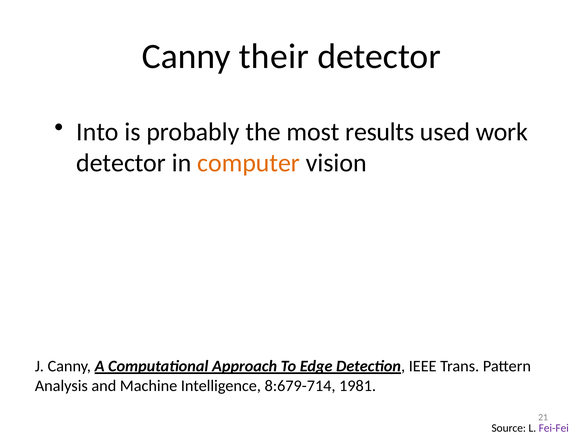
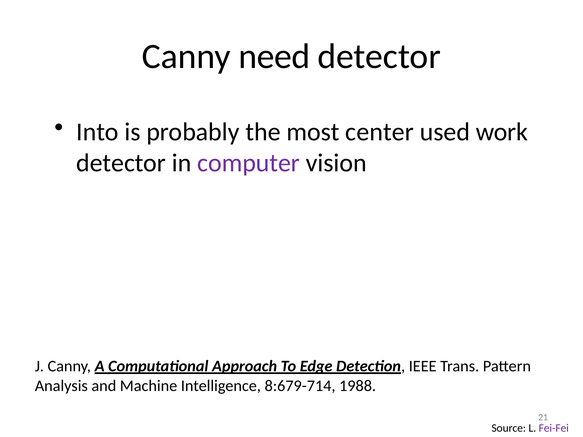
their: their -> need (274, 56)
results: results -> center (380, 132)
computer colour: orange -> purple (249, 163)
1981: 1981 -> 1988 (358, 386)
